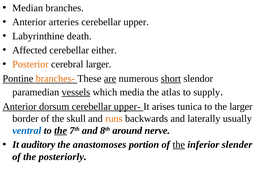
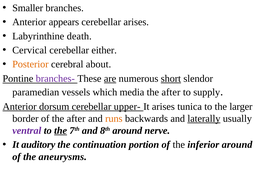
Median: Median -> Smaller (28, 8)
arteries: arteries -> appears (64, 22)
cerebellar upper: upper -> arises (136, 22)
Affected: Affected -> Cervical (30, 50)
cerebral larger: larger -> about (99, 64)
branches- colour: orange -> purple (55, 79)
vessels underline: present -> none (76, 92)
atlas: atlas -> after (171, 92)
of the skull: skull -> after (76, 119)
laterally underline: none -> present (204, 119)
ventral colour: blue -> purple (27, 131)
anastomoses: anastomoses -> continuation (100, 145)
the underline: present -> none (179, 145)
inferior slender: slender -> around (237, 145)
posteriorly: posteriorly -> aneurysms (63, 157)
